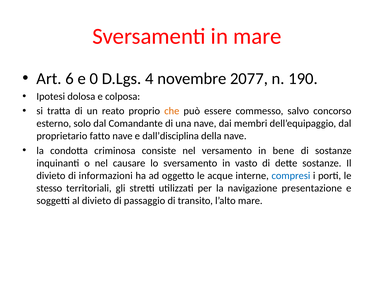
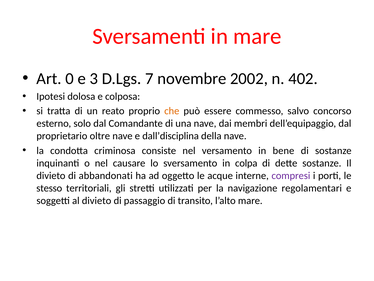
6: 6 -> 0 (70, 78)
0: 0 -> 3 (94, 78)
4: 4 -> 7 (149, 78)
2077: 2077 -> 2002 (249, 78)
190: 190 -> 402 (303, 78)
fatto: fatto -> oltre (100, 136)
vasto: vasto -> colpa (246, 163)
informazioni: informazioni -> abbandonati (106, 175)
compresi colour: blue -> purple (291, 175)
presentazione: presentazione -> regolamentari (312, 188)
